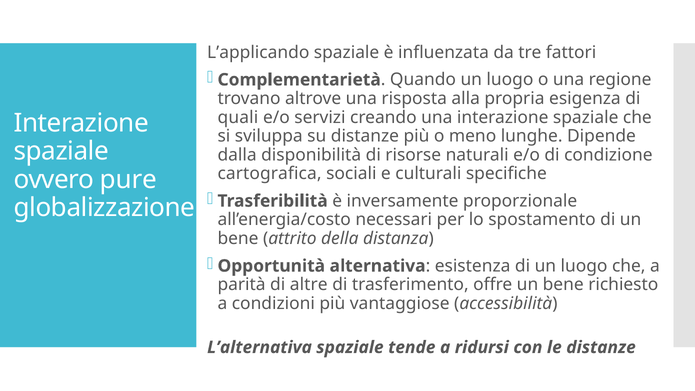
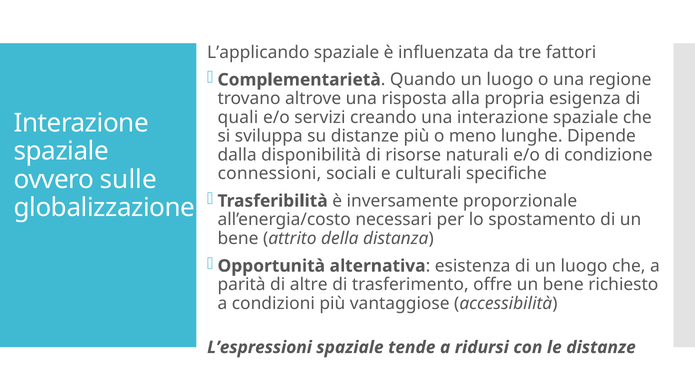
cartografica: cartografica -> connessioni (269, 174)
pure: pure -> sulle (128, 179)
L’alternativa: L’alternativa -> L’espressioni (260, 347)
